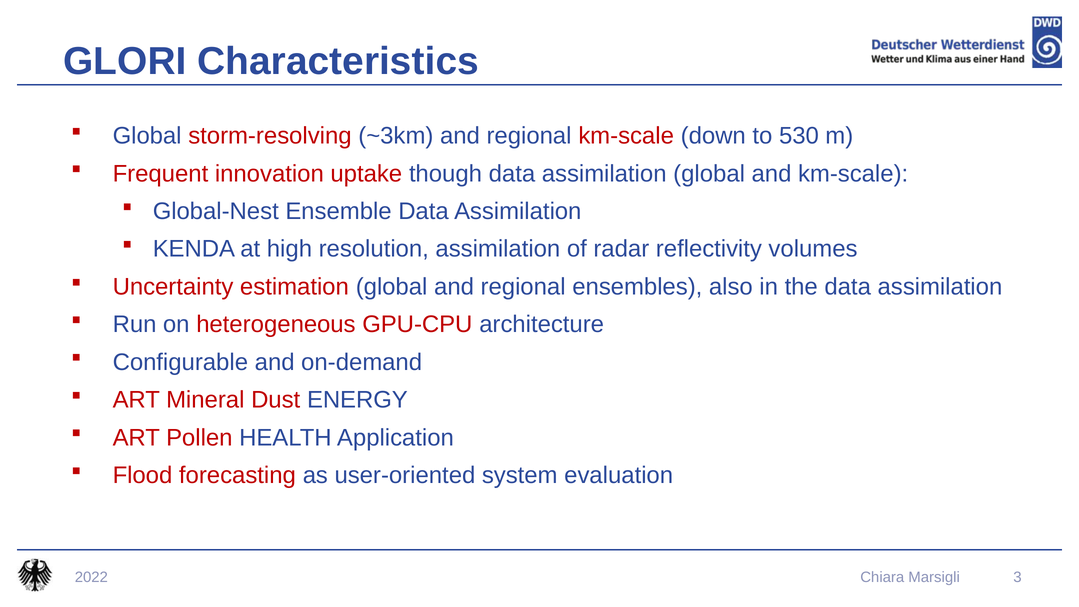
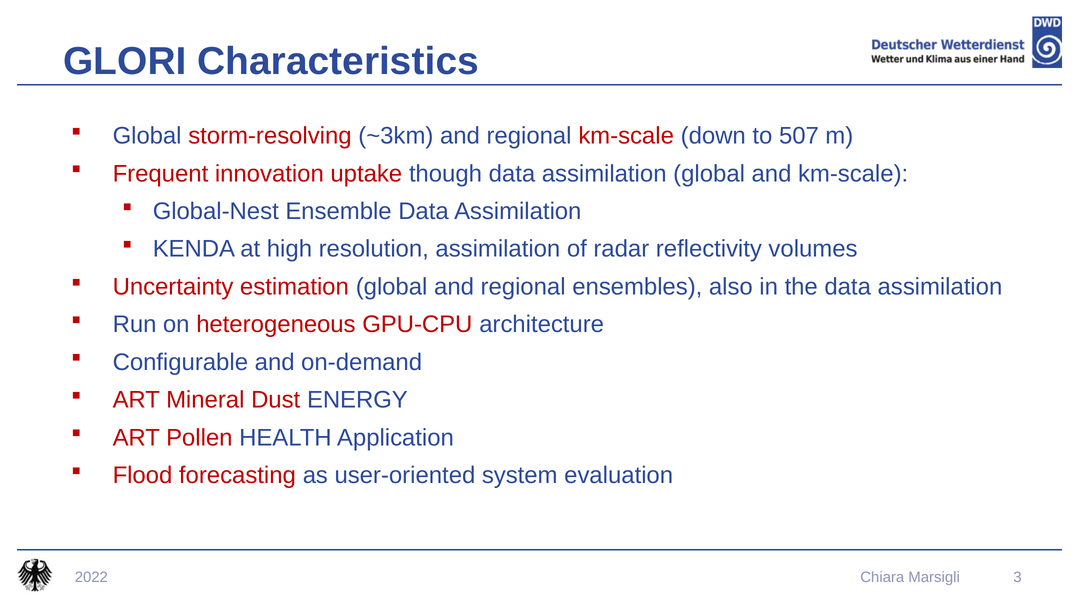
530: 530 -> 507 (799, 136)
